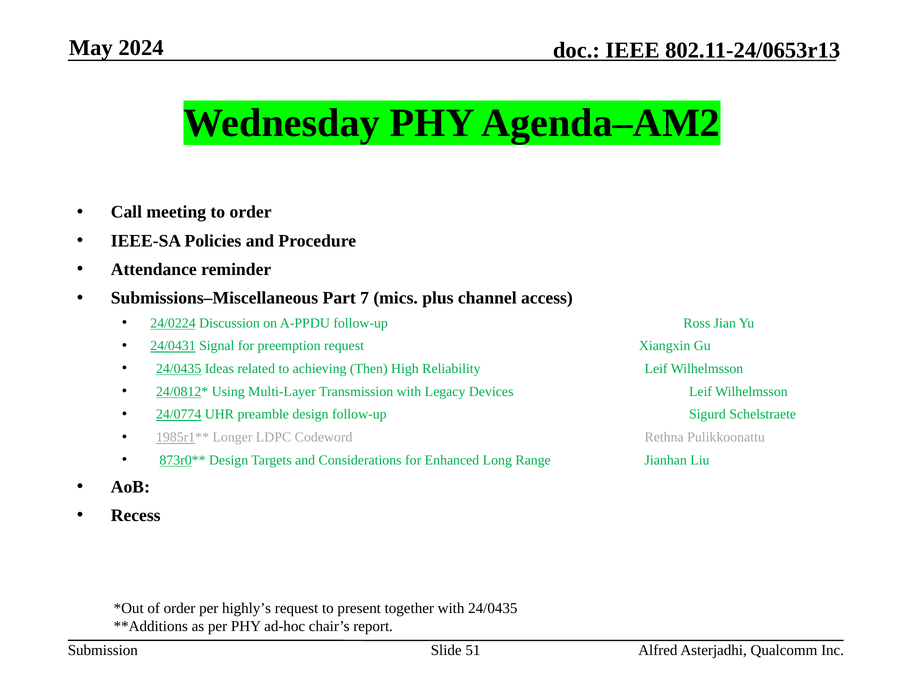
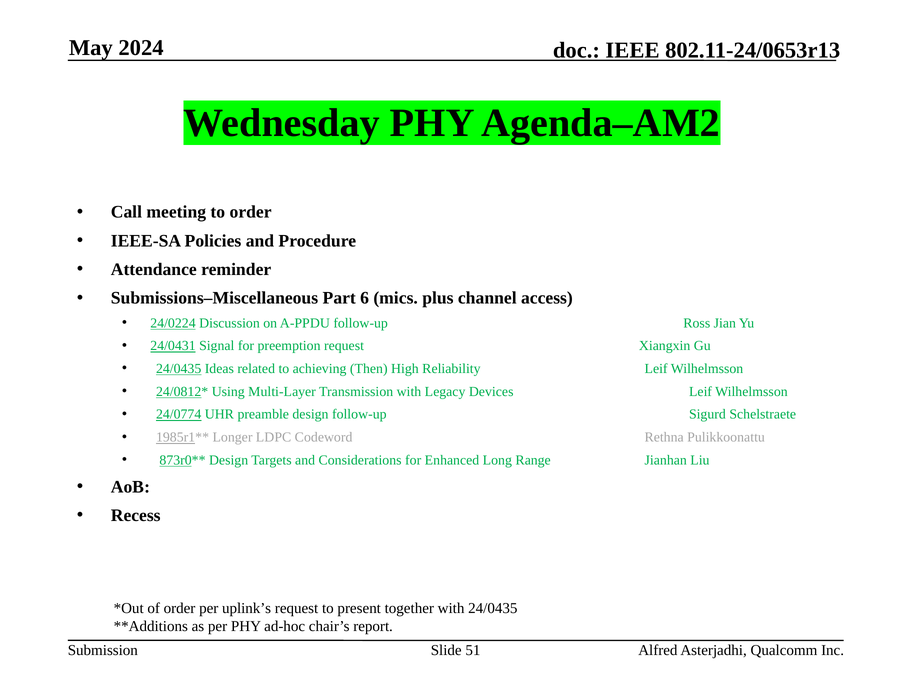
7: 7 -> 6 (365, 298)
highly’s: highly’s -> uplink’s (247, 608)
